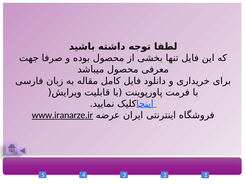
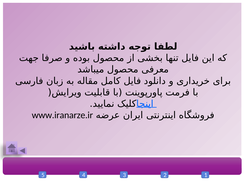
www.iranarze.ir underline: present -> none (62, 115)
